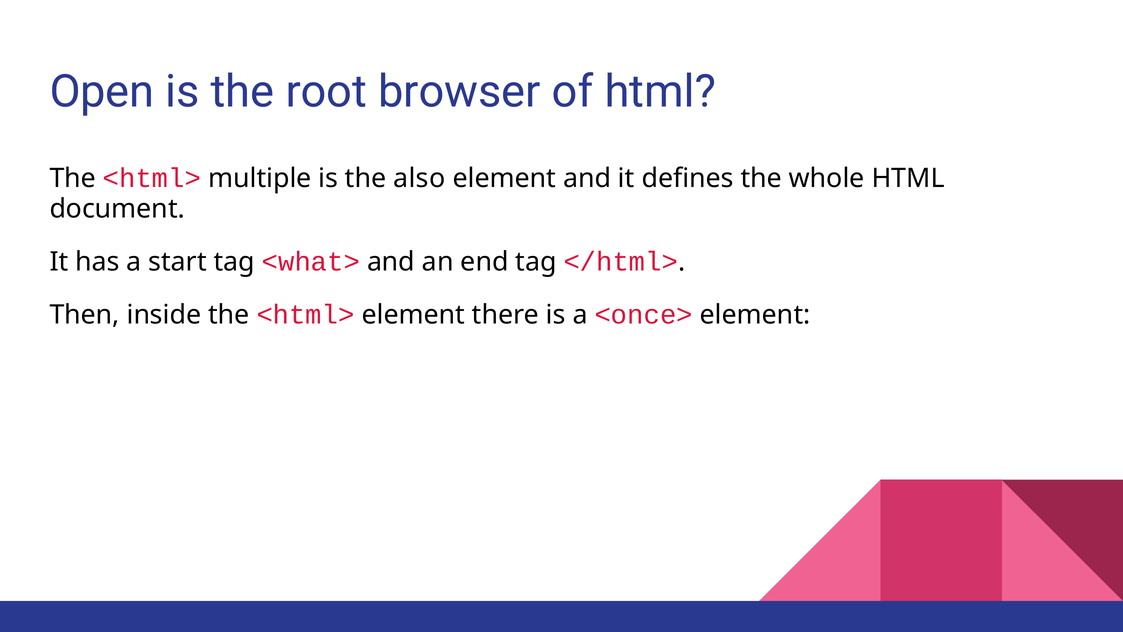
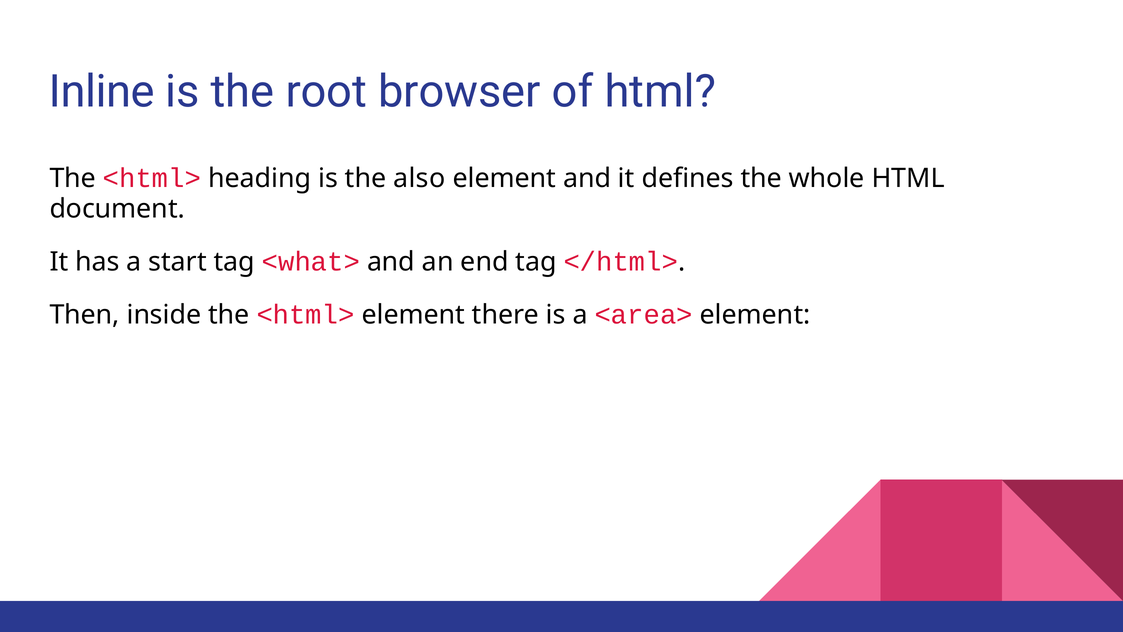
Open: Open -> Inline (102, 92)
multiple: multiple -> heading (260, 178)
<once>: <once> -> <area> (644, 315)
